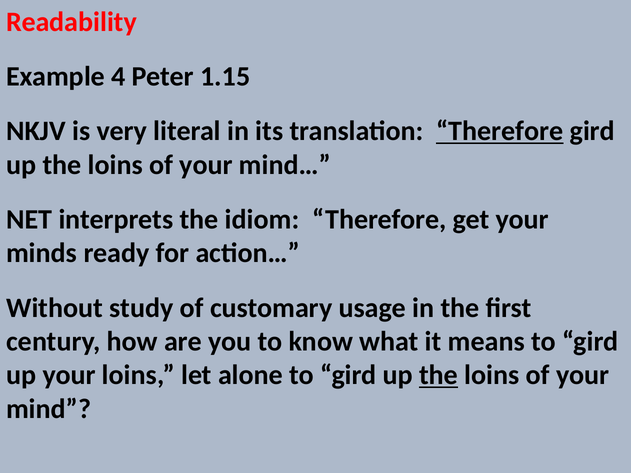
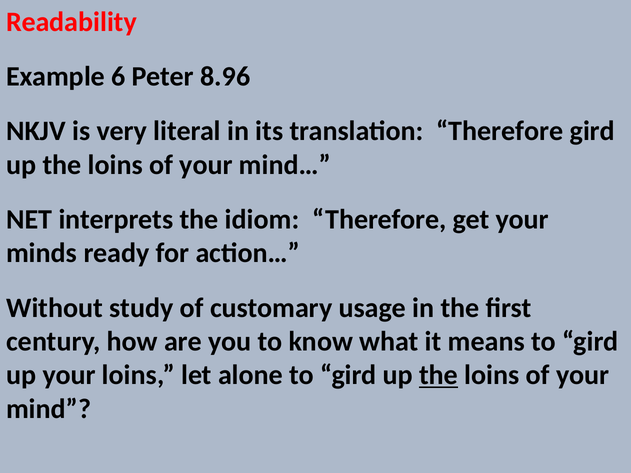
4: 4 -> 6 (118, 77)
1.15: 1.15 -> 8.96 (225, 77)
Therefore underline: present -> none (500, 131)
